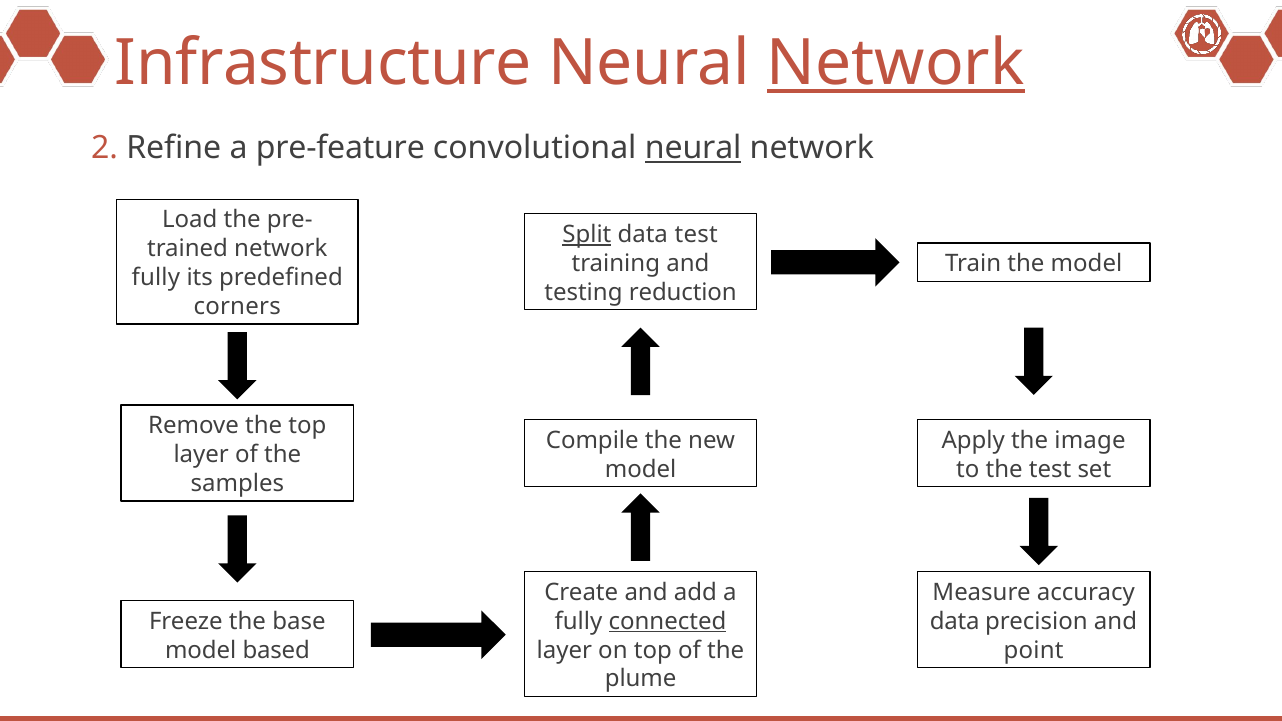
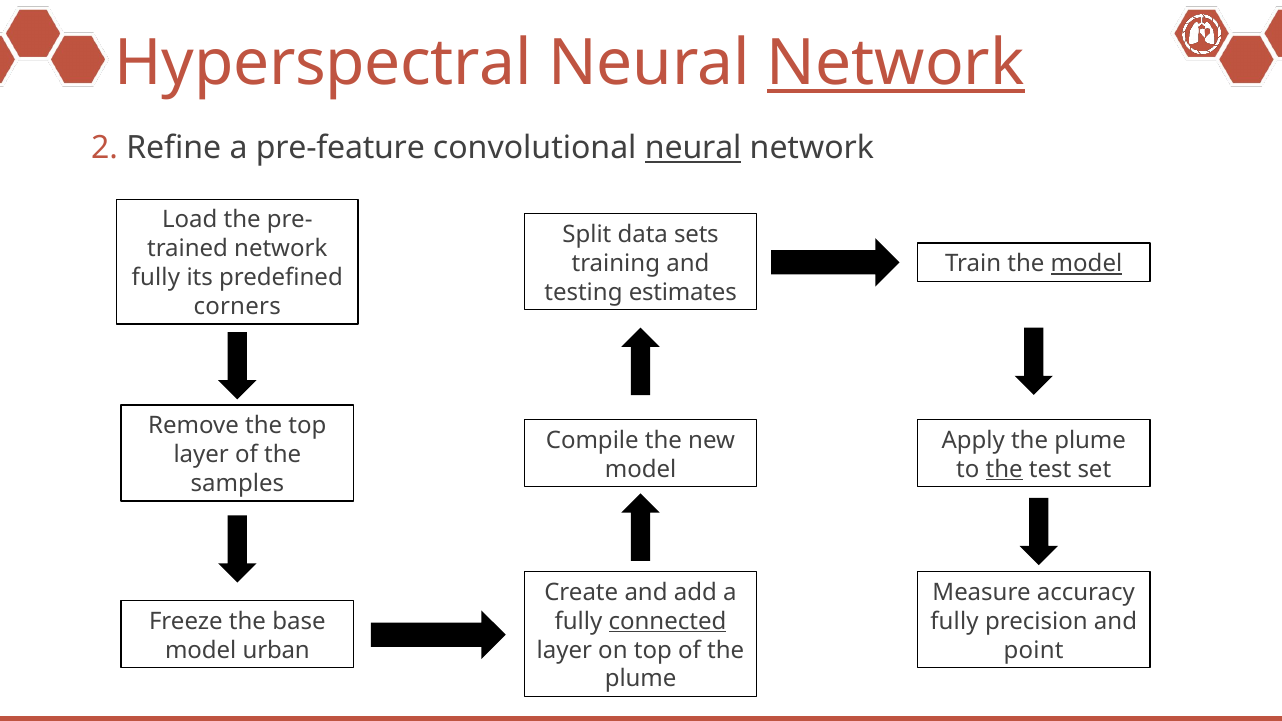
Infrastructure: Infrastructure -> Hyperspectral (323, 63)
Split underline: present -> none (587, 235)
data test: test -> sets (696, 235)
model underline: none -> present (1086, 264)
reduction: reduction -> estimates (683, 292)
Apply the image: image -> plume (1090, 440)
the underline: none -> present (1004, 469)
data: data -> fully (955, 621)
based: based -> urban (276, 650)
